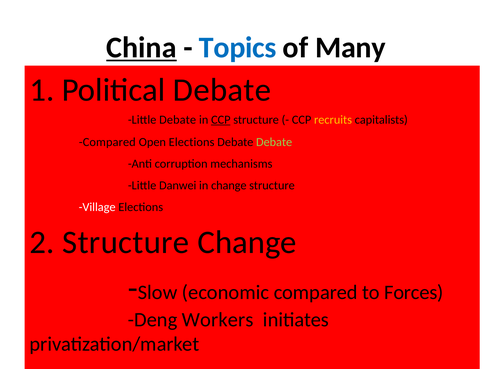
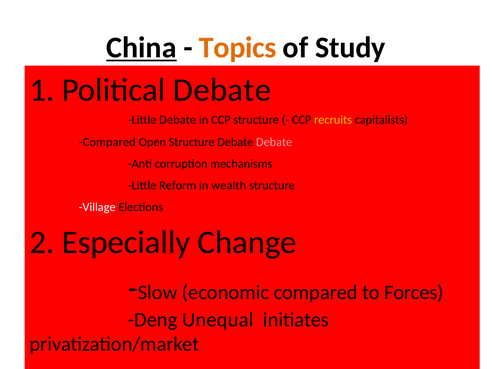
Topics colour: blue -> orange (238, 48)
Many: Many -> Study (350, 48)
CCP underline: present -> none (221, 120)
Open Elections: Elections -> Structure (192, 142)
Debate colour: light green -> pink (274, 142)
Danwei: Danwei -> Reform (178, 185)
in change: change -> wealth (229, 185)
2 Structure: Structure -> Especially (126, 242)
Workers: Workers -> Unequal (218, 320)
